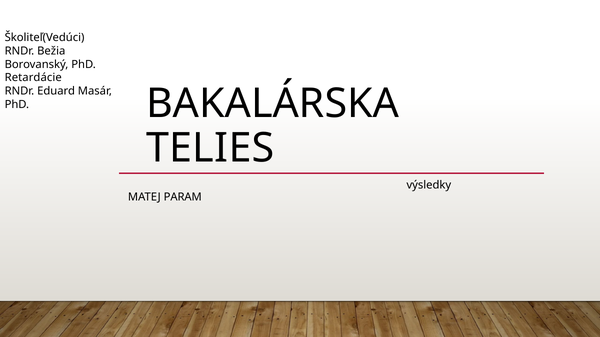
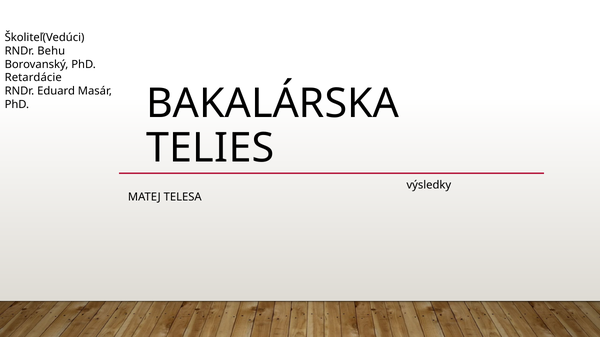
Bežia: Bežia -> Behu (51, 51)
PARAM: PARAM -> TELESA (183, 197)
